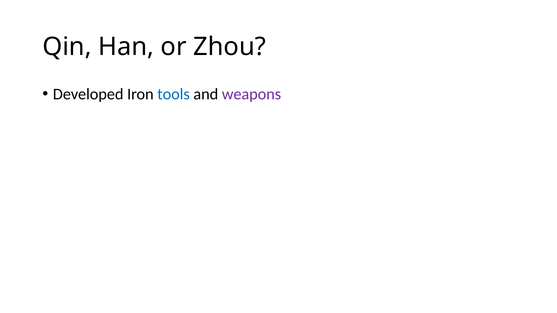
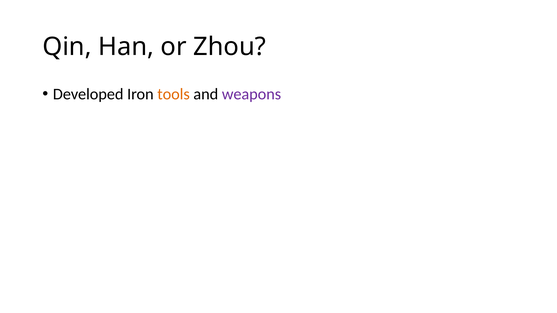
tools colour: blue -> orange (174, 94)
